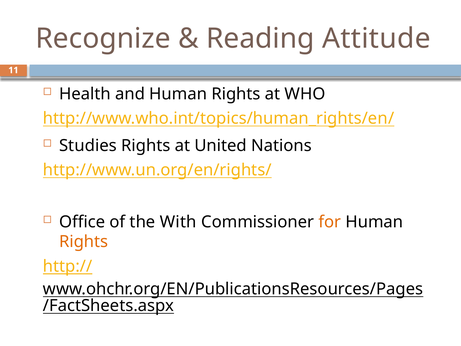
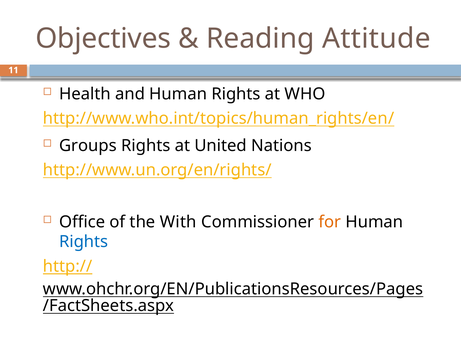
Recognize: Recognize -> Objectives (103, 38)
Studies: Studies -> Groups (88, 146)
Rights colour: orange -> blue (84, 242)
